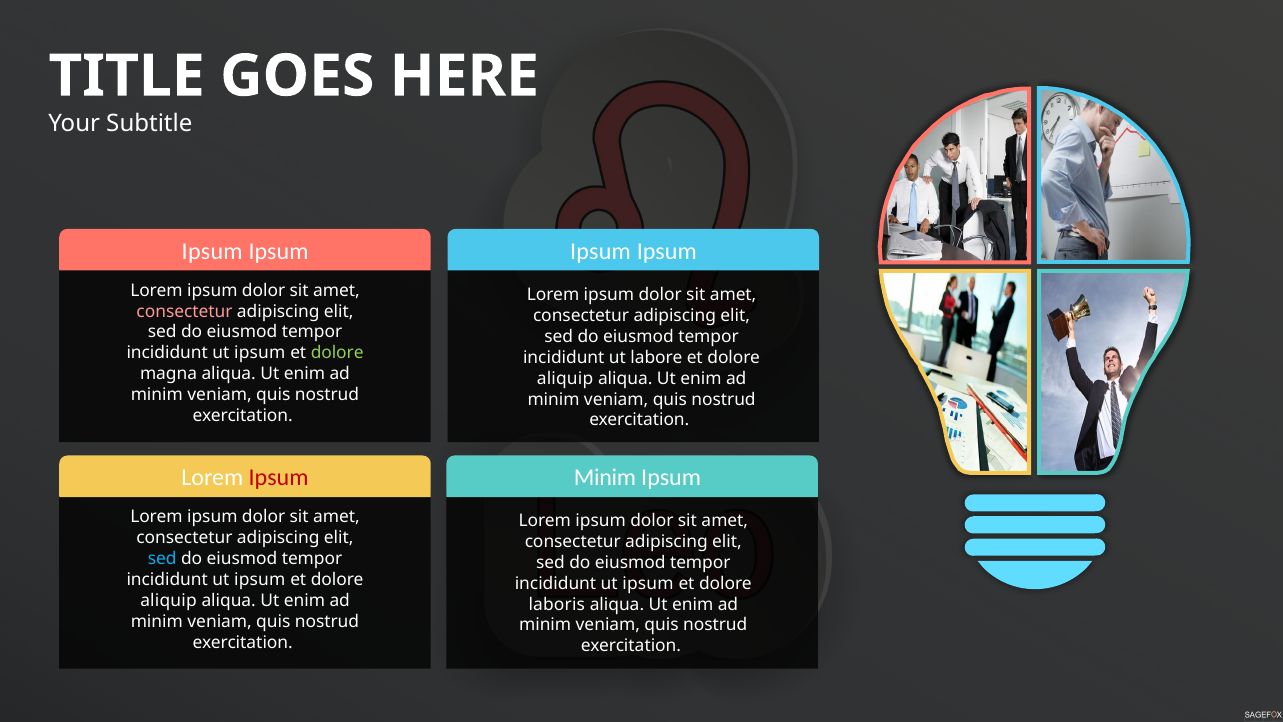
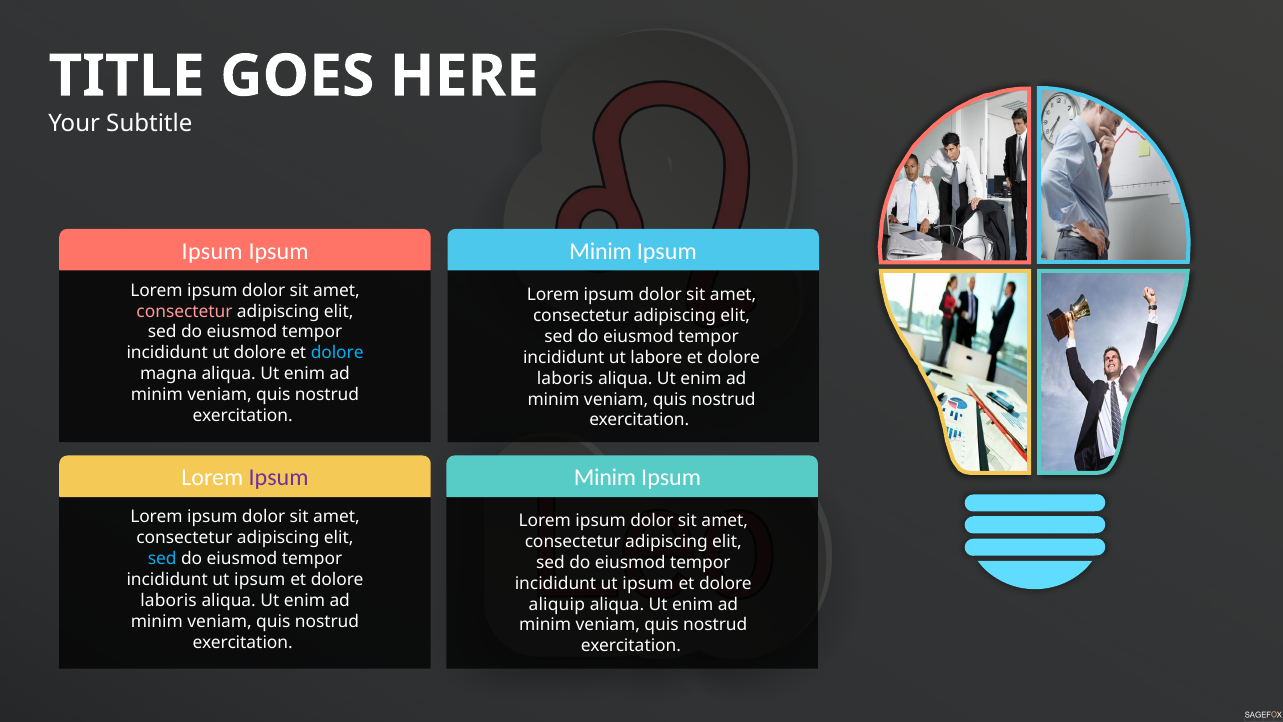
Ipsum: Ipsum -> Minim (601, 251)
ipsum: ipsum -> dolore (260, 353)
dolore colour: light green -> light blue (337, 353)
aliquip: aliquip -> laboris (565, 378)
Ipsum colour: red -> purple (279, 478)
aliquip: aliquip -> laboris (169, 600)
laboris: laboris -> aliquip (557, 604)
